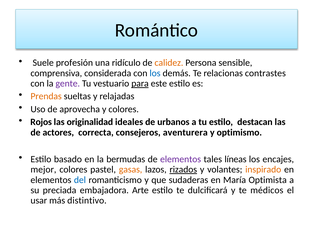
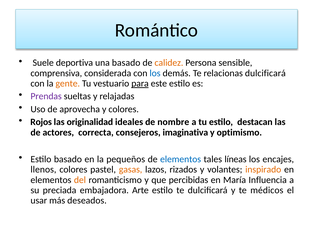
profesión: profesión -> deportiva (74, 63)
una ridículo: ridículo -> basado (126, 63)
relacionas contrastes: contrastes -> dulcificará (265, 73)
gente colour: purple -> orange (68, 83)
Prendas colour: orange -> purple (46, 96)
urbanos: urbanos -> nombre (173, 122)
aventurera: aventurera -> imaginativa (185, 132)
bermudas: bermudas -> pequeños (126, 159)
elementos colour: purple -> blue (181, 159)
mejor: mejor -> llenos (43, 169)
rizados underline: present -> none (183, 169)
del colour: blue -> orange (80, 180)
sudaderas: sudaderas -> percibidas (188, 180)
Optimista: Optimista -> Influencia (268, 180)
distintivo: distintivo -> deseados (87, 200)
